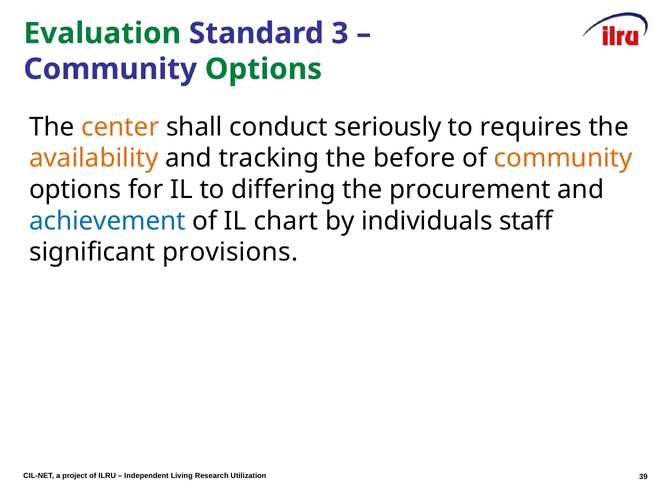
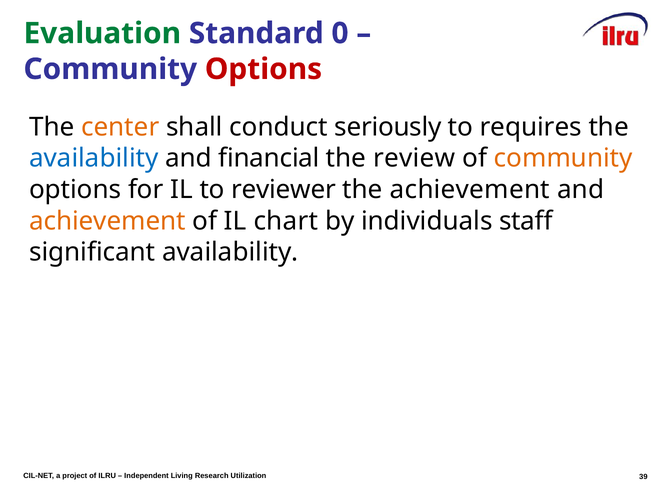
3: 3 -> 0 (340, 33)
Options colour: green -> red (263, 69)
availability colour: orange -> blue (94, 158)
tracking: tracking -> financial (269, 158)
before: before -> review (414, 158)
differing: differing -> reviewer (284, 190)
the procurement: procurement -> achievement (470, 190)
achievement colour: blue -> orange (107, 221)
significant provisions: provisions -> availability (230, 252)
